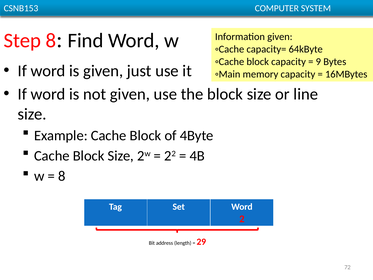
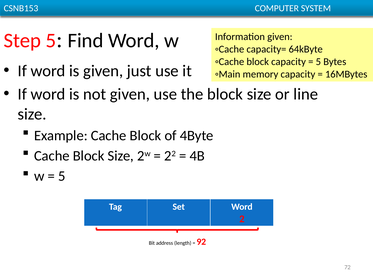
Step 8: 8 -> 5 (51, 40)
9: 9 -> 5 (318, 62)
8: 8 -> 5 (62, 176)
29: 29 -> 92 (201, 242)
